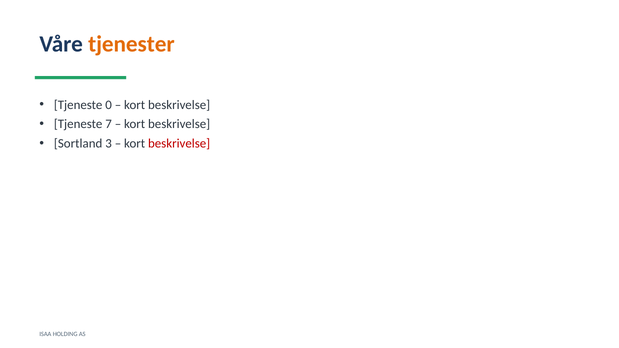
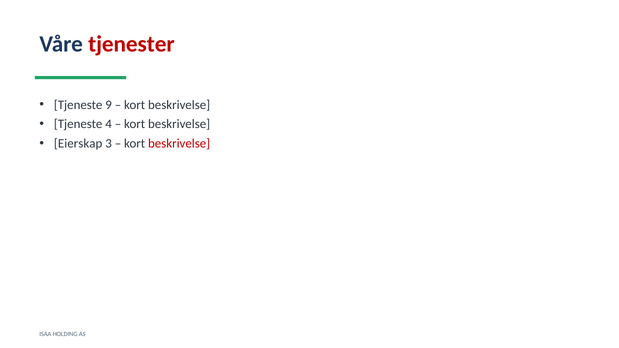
tjenester colour: orange -> red (131, 44)
0: 0 -> 9 (109, 105)
7: 7 -> 4 (109, 124)
Sortland: Sortland -> Eierskap (78, 144)
